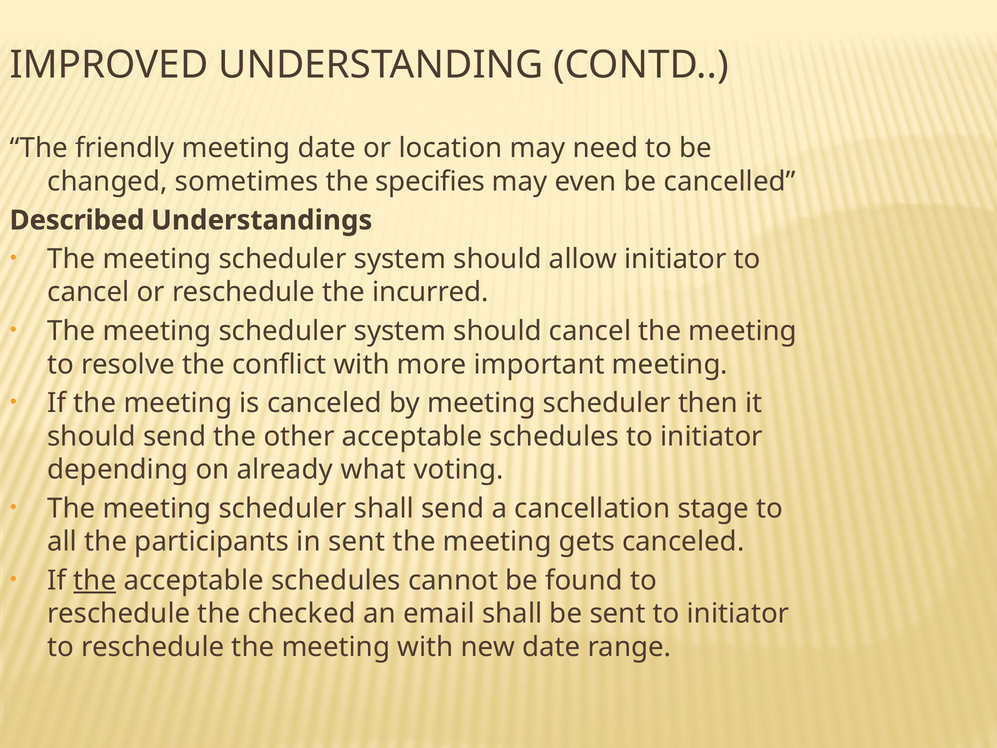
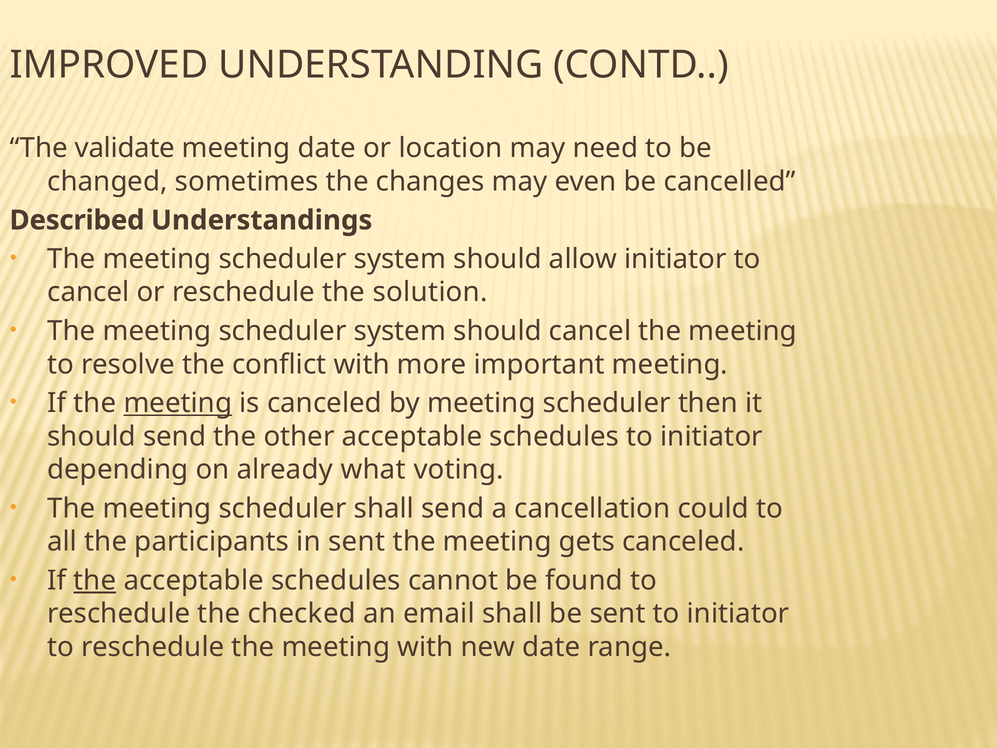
friendly: friendly -> validate (125, 148)
specifies: specifies -> changes (430, 181)
incurred: incurred -> solution (430, 292)
meeting underline: none -> present (178, 403)
stage: stage -> could (713, 508)
